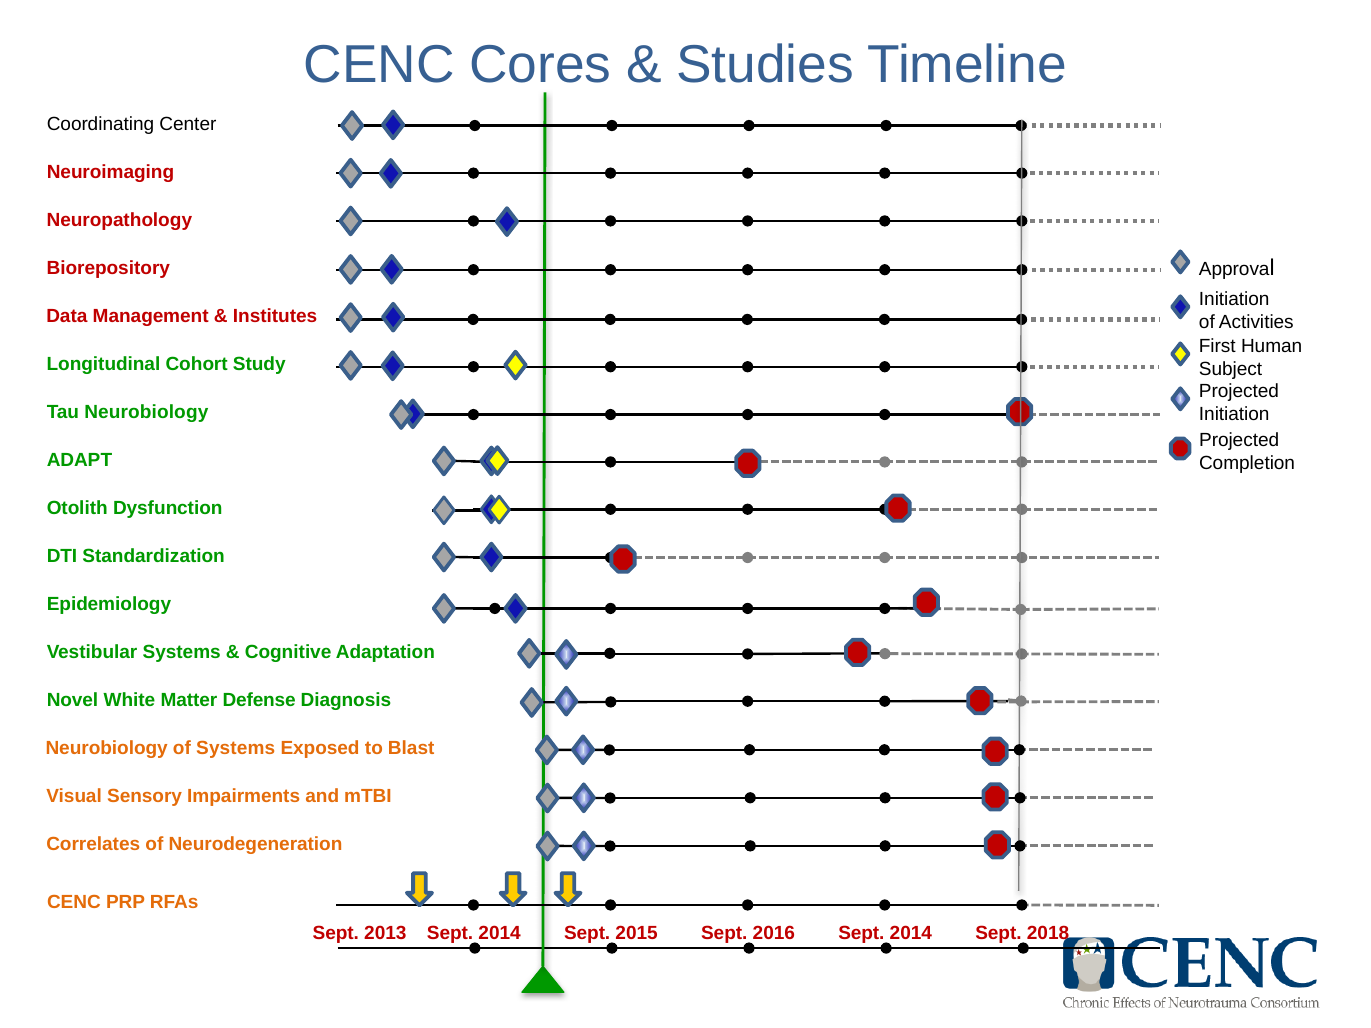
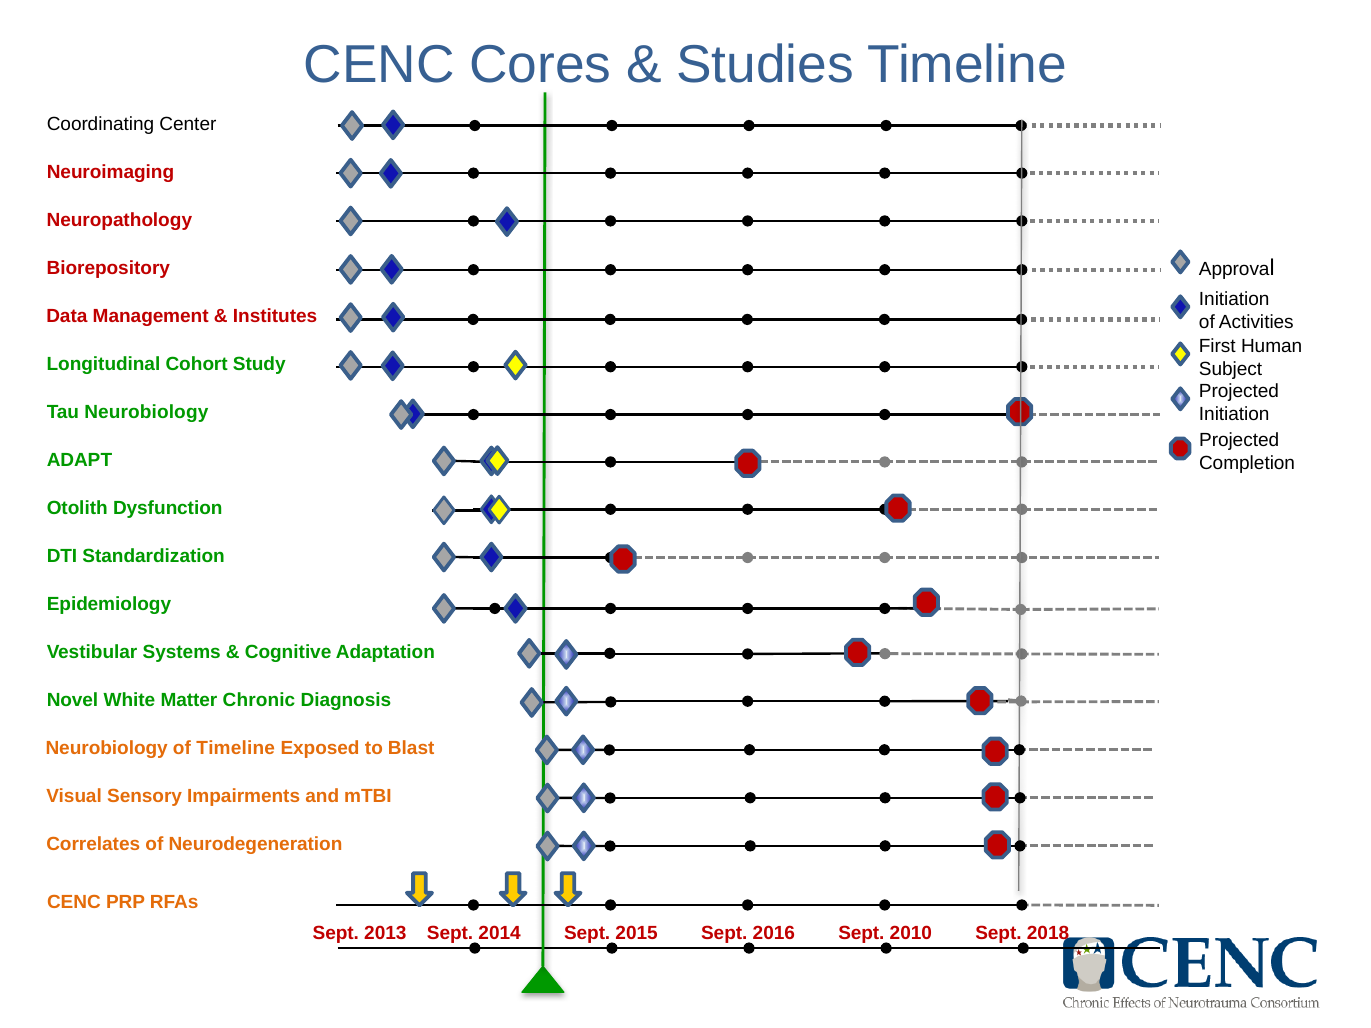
Defense: Defense -> Chronic (259, 701)
of Systems: Systems -> Timeline (236, 749)
2016 Sept 2014: 2014 -> 2010 (911, 933)
